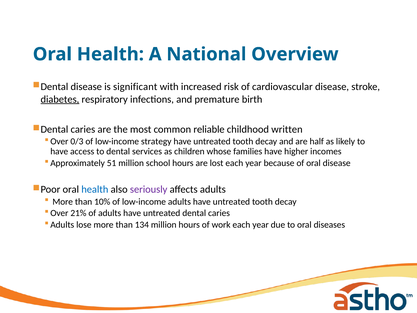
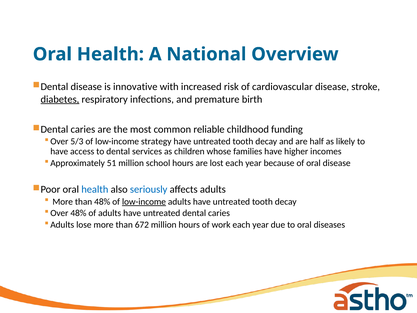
significant: significant -> innovative (135, 87)
written: written -> funding (287, 129)
0/3: 0/3 -> 5/3 (77, 141)
seriously colour: purple -> blue (149, 189)
than 10%: 10% -> 48% (102, 201)
low-income underline: none -> present (144, 201)
21%: 21% -> 48% (78, 213)
134: 134 -> 672 (142, 225)
